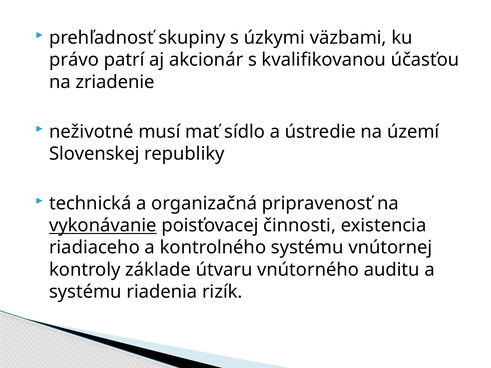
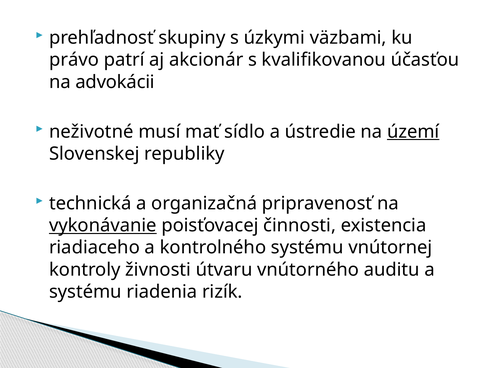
zriadenie: zriadenie -> advokácii (115, 82)
území underline: none -> present (413, 132)
základe: základe -> živnosti (158, 270)
